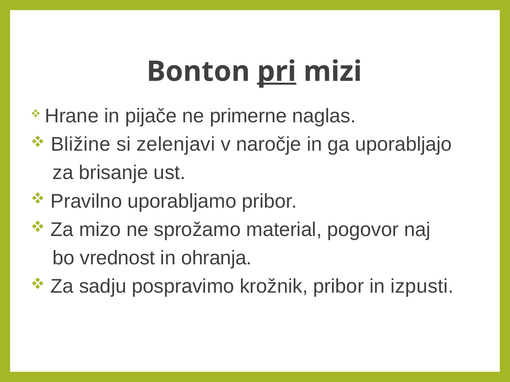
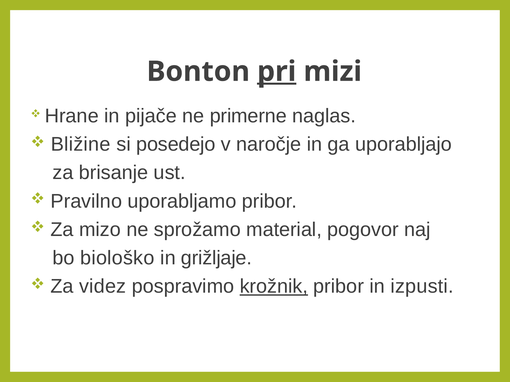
zelenjavi: zelenjavi -> posedejo (176, 144)
vrednost: vrednost -> biološko (117, 258)
ohranja: ohranja -> grižljaje (216, 258)
sadju: sadju -> videz (103, 287)
krožnik underline: none -> present (274, 287)
